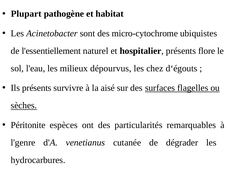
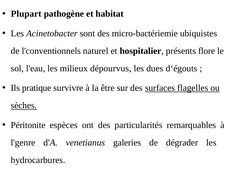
micro-cytochrome: micro-cytochrome -> micro-bactériemie (145, 33)
l'essentiellement: l'essentiellement -> l'conventionnels (51, 51)
chez: chez -> dues (155, 69)
Ils présents: présents -> pratique (37, 88)
aisé: aisé -> être (108, 88)
cutanée: cutanée -> galeries (127, 143)
